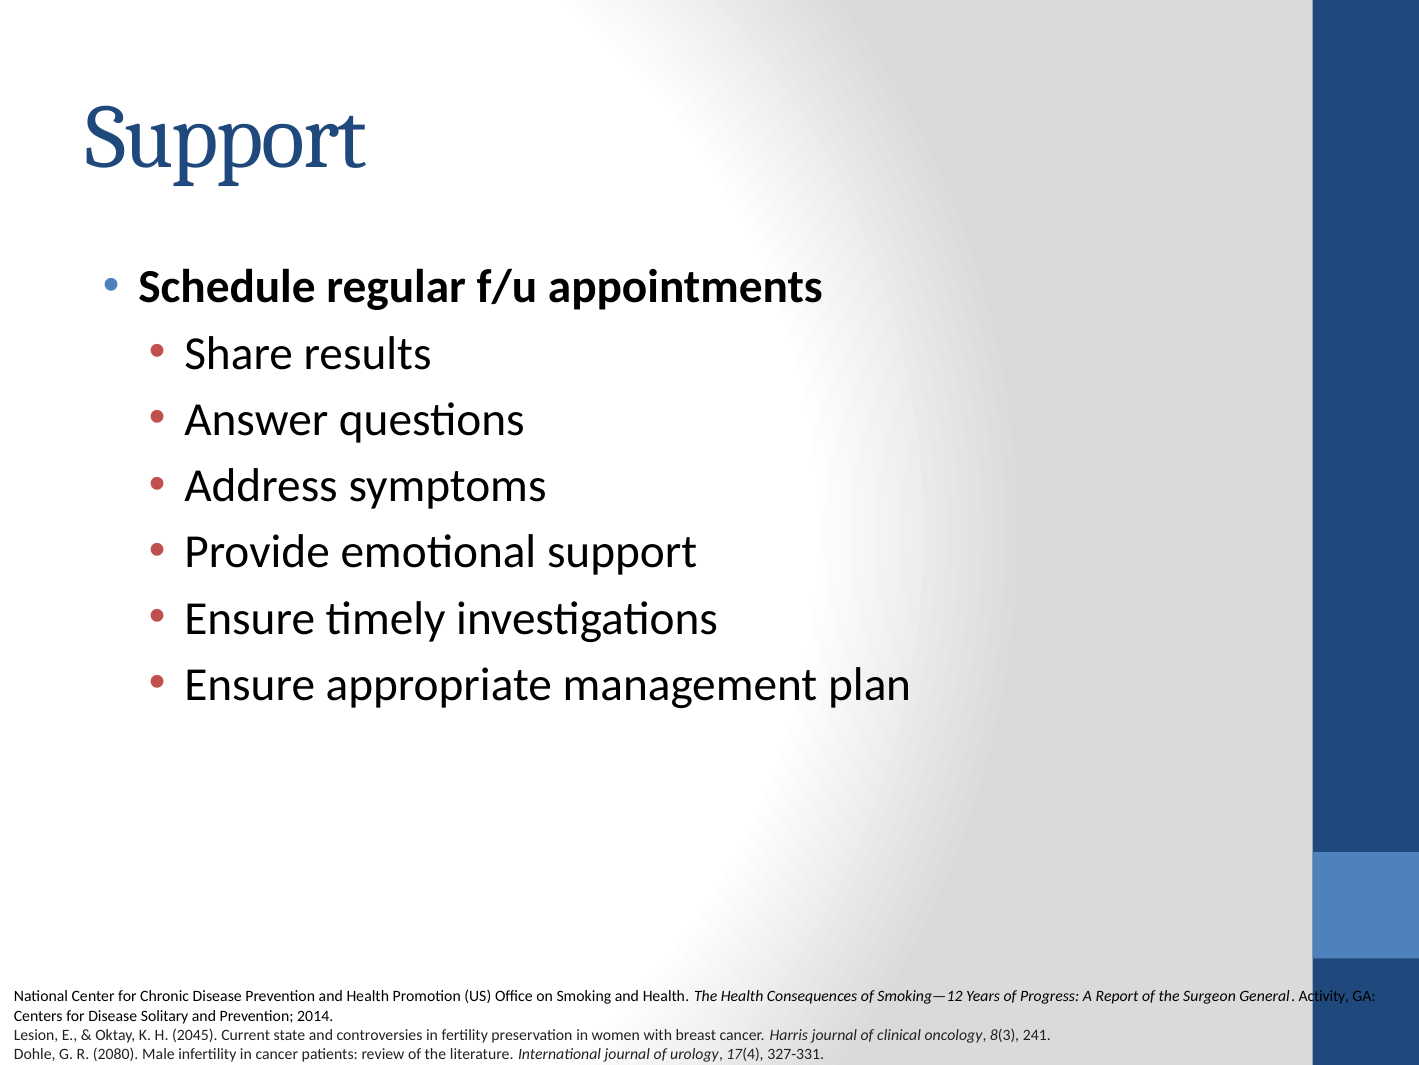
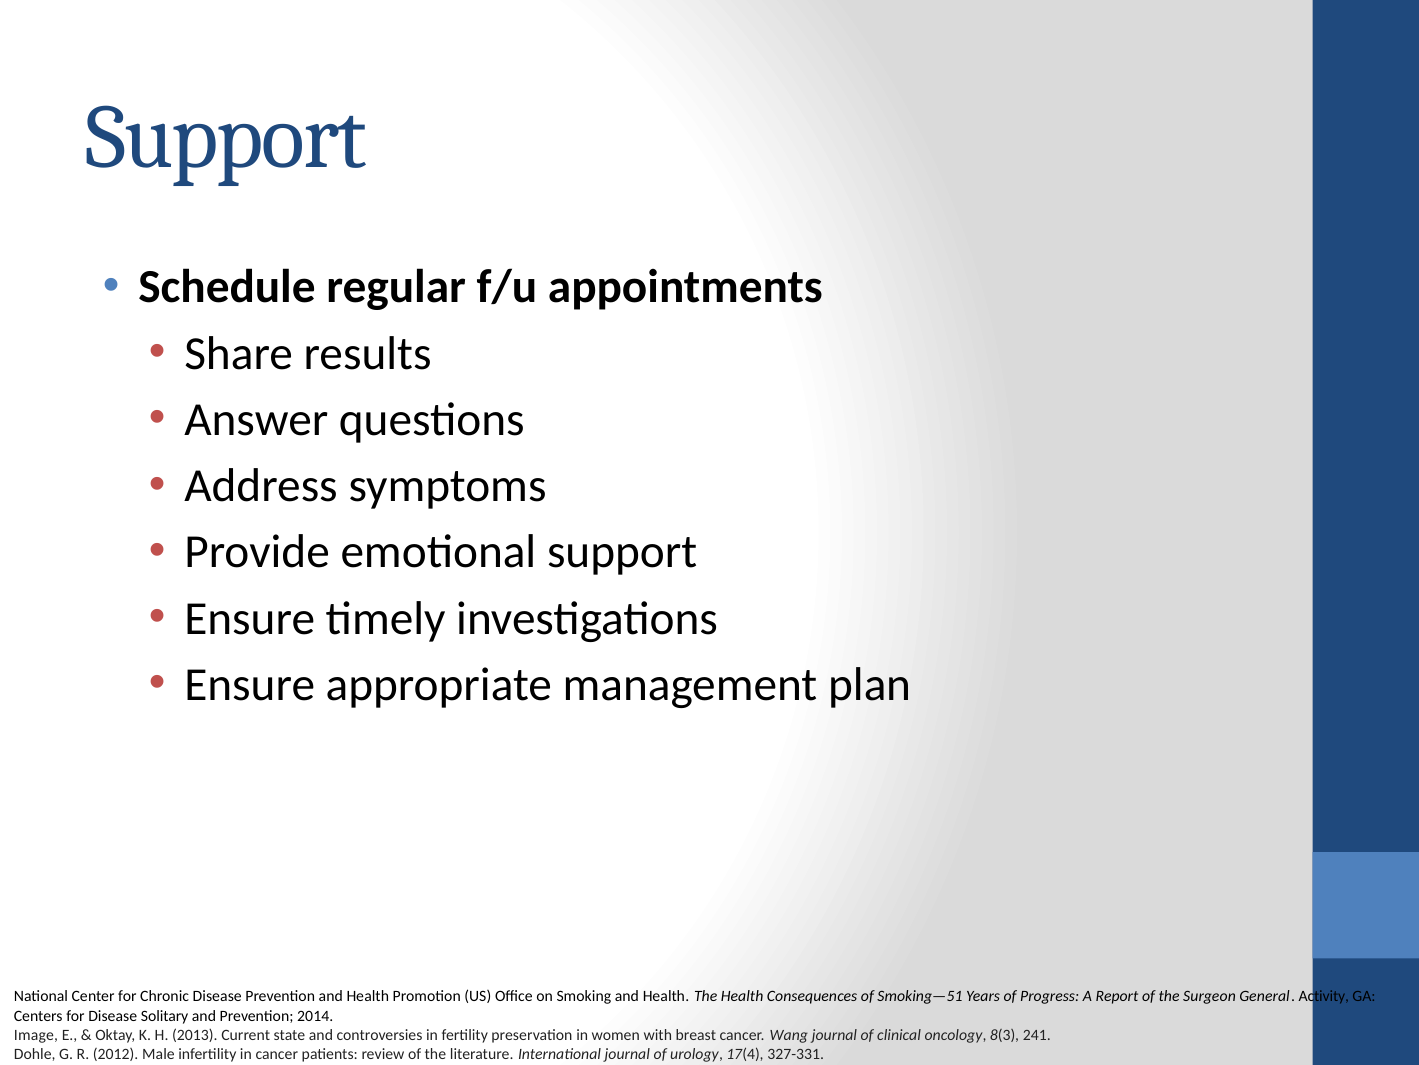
Smoking—12: Smoking—12 -> Smoking—51 (920, 995)
Lesion: Lesion -> Image (36, 1034)
2045: 2045 -> 2013 (195, 1034)
Harris: Harris -> Wang (789, 1034)
2080: 2080 -> 2012 (116, 1053)
